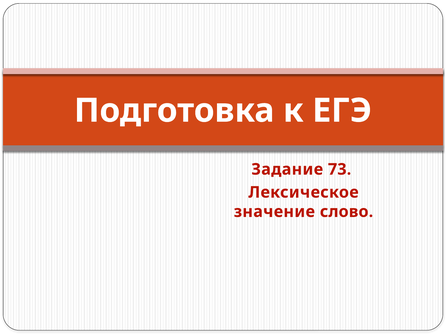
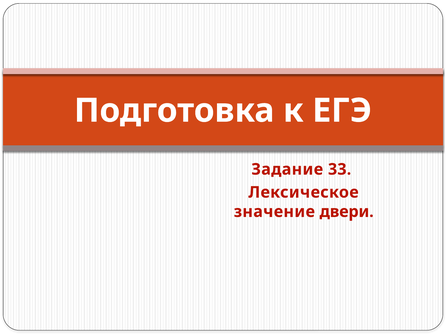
73: 73 -> 33 (340, 169)
слово: слово -> двери (347, 211)
